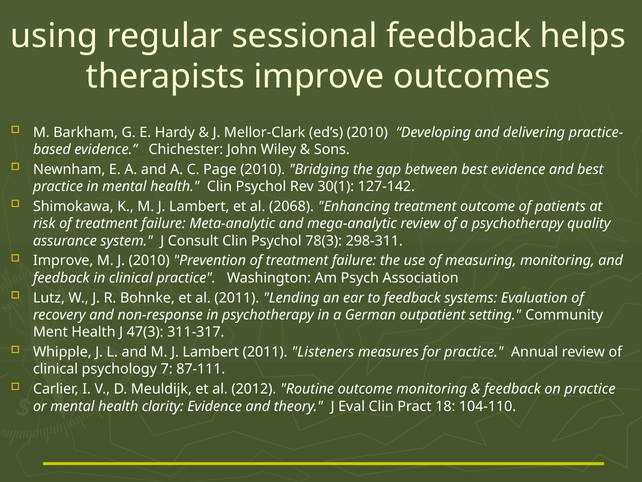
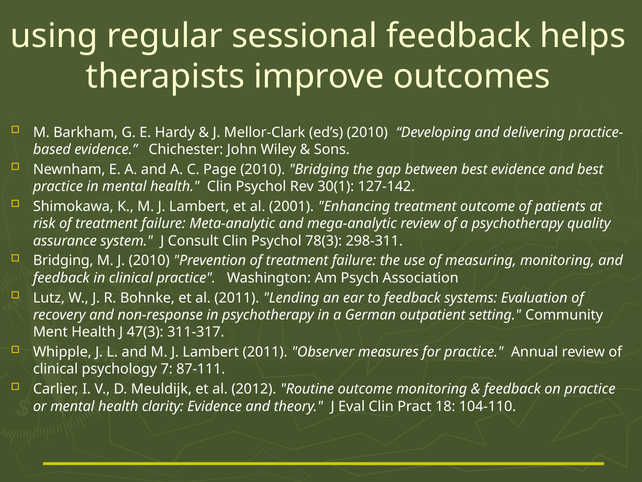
2068: 2068 -> 2001 (292, 206)
Improve: Improve -> Bridging (63, 261)
Listeners: Listeners -> Observer (323, 352)
